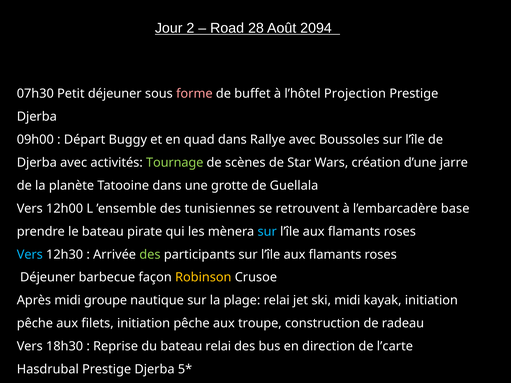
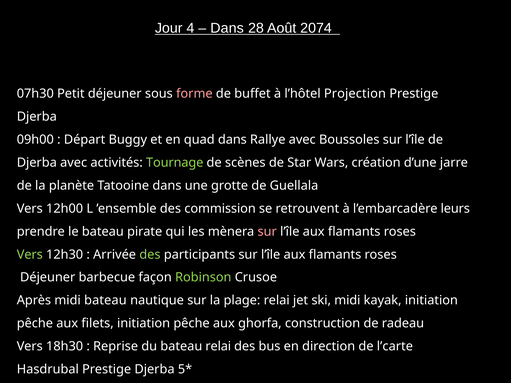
2: 2 -> 4 (190, 28)
Road: Road -> Dans (227, 28)
2094: 2094 -> 2074 (316, 28)
tunisiennes: tunisiennes -> commission (220, 209)
base: base -> leurs (455, 209)
sur colour: light blue -> pink (267, 232)
Vers colour: light blue -> light green (30, 255)
Robinson colour: yellow -> light green (203, 278)
midi groupe: groupe -> bateau (105, 301)
troupe: troupe -> ghorfa (260, 324)
